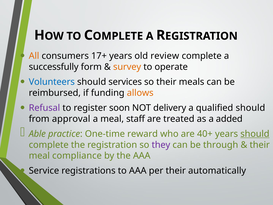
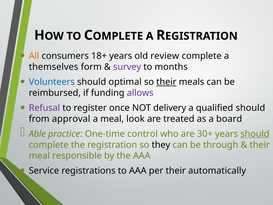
17+: 17+ -> 18+ (99, 56)
successfully: successfully -> themselves (54, 67)
survey colour: orange -> purple (127, 67)
operate: operate -> months (171, 67)
services: services -> optimal (125, 82)
their underline: none -> present (166, 82)
allows colour: orange -> purple (140, 93)
soon: soon -> once (119, 108)
staff: staff -> look (135, 119)
added: added -> board (229, 119)
reward: reward -> control (143, 134)
40+: 40+ -> 30+ (205, 134)
they colour: purple -> black (161, 145)
compliance: compliance -> responsible (77, 156)
